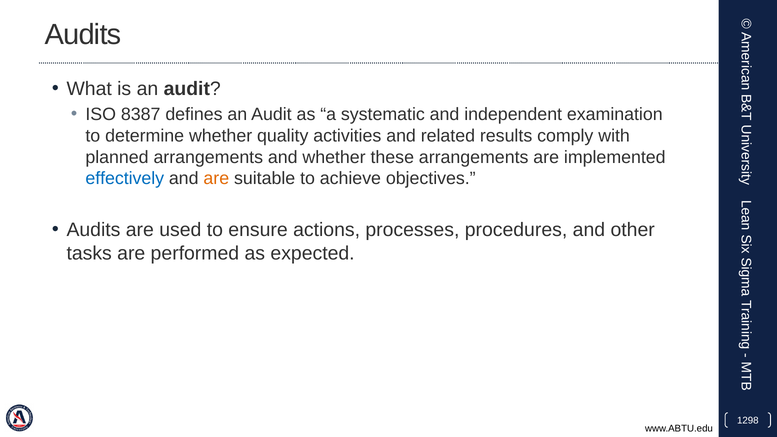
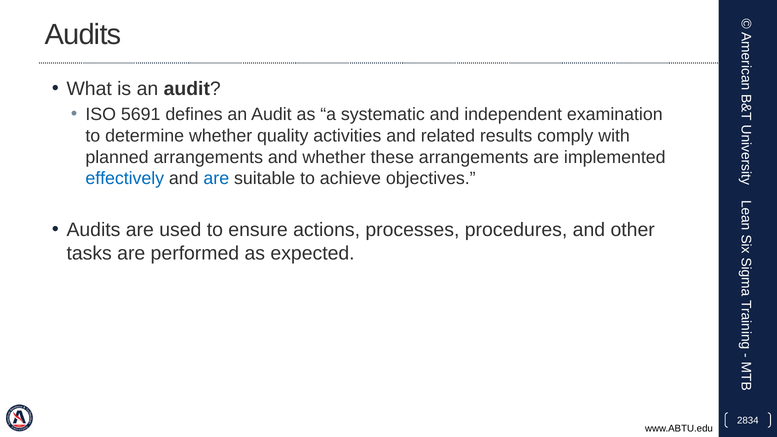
8387: 8387 -> 5691 (141, 115)
are colour: orange -> blue (216, 179)
1298: 1298 -> 2834 (748, 421)
